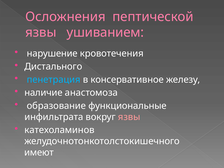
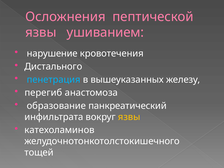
консервативное: консервативное -> вышеуказанных (127, 80)
наличие: наличие -> перегиб (43, 93)
функциональные: функциональные -> панкреатический (128, 106)
язвы colour: pink -> yellow (129, 117)
имеют: имеют -> тощей (39, 152)
